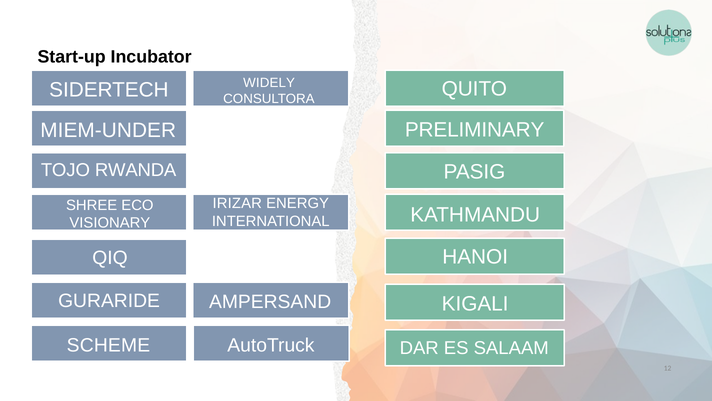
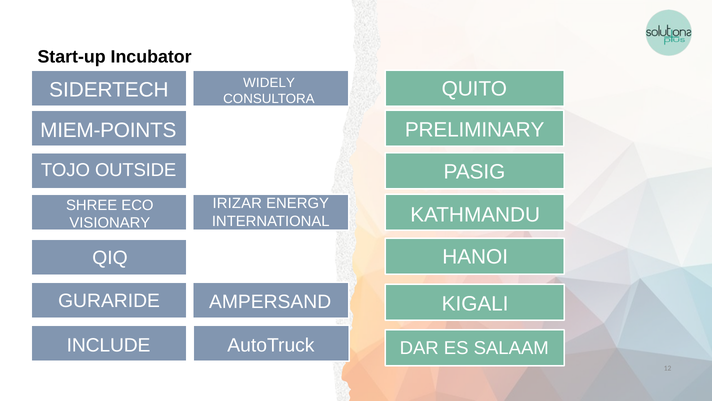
MIEM-UNDER: MIEM-UNDER -> MIEM-POINTS (108, 130)
RWANDA: RWANDA -> OUTSIDE (136, 170)
SCHEME: SCHEME -> INCLUDE (109, 345)
